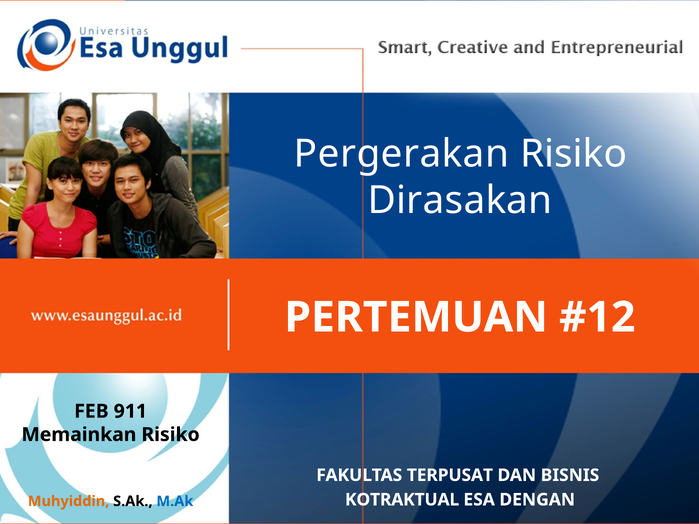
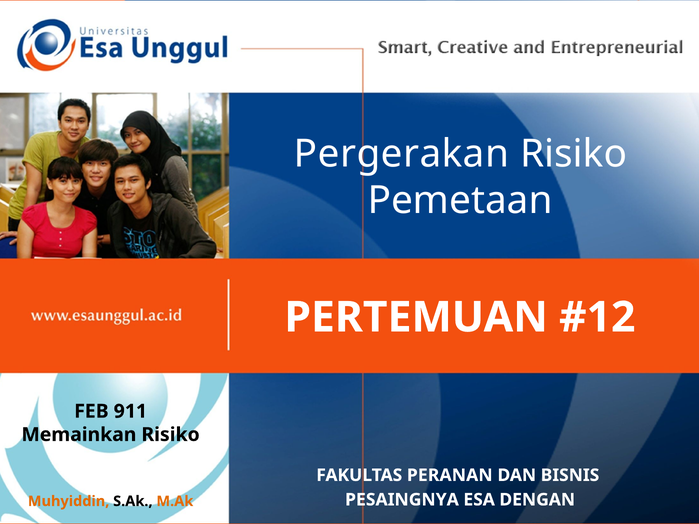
Dirasakan: Dirasakan -> Pemetaan (460, 201)
TERPUSAT: TERPUSAT -> PERANAN (450, 475)
KOTRAKTUAL: KOTRAKTUAL -> PESAINGNYA (402, 500)
M.Ak colour: blue -> orange (175, 501)
